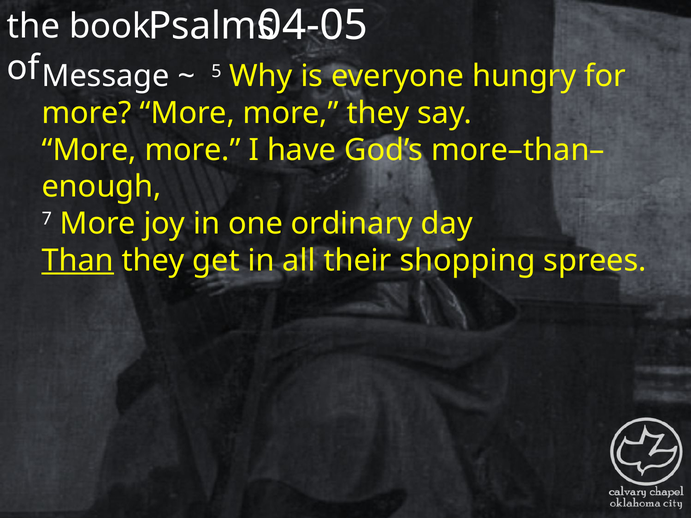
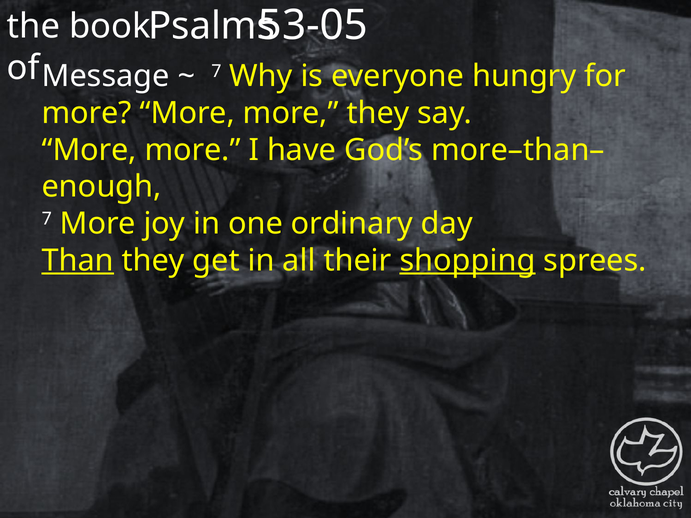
04-05: 04-05 -> 53-05 (313, 25)
5: 5 -> 7 (216, 71)
shopping underline: none -> present (468, 261)
